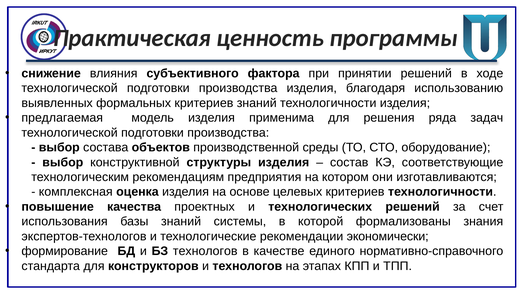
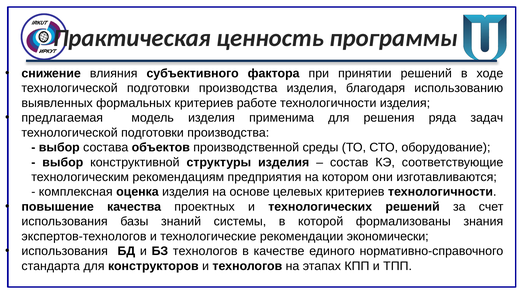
критериев знаний: знаний -> работе (257, 103)
формирование: формирование -> использования (65, 251)
